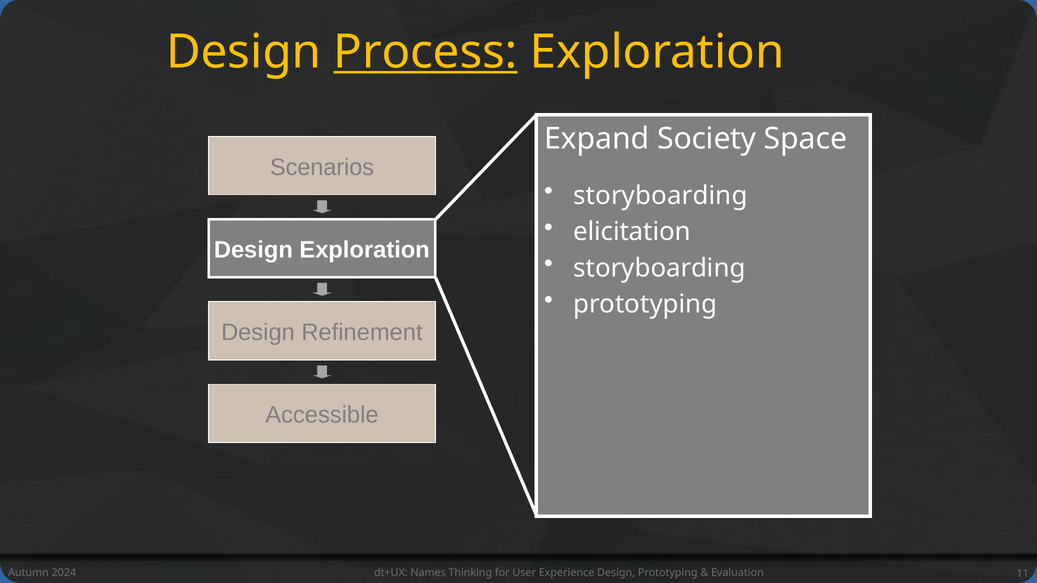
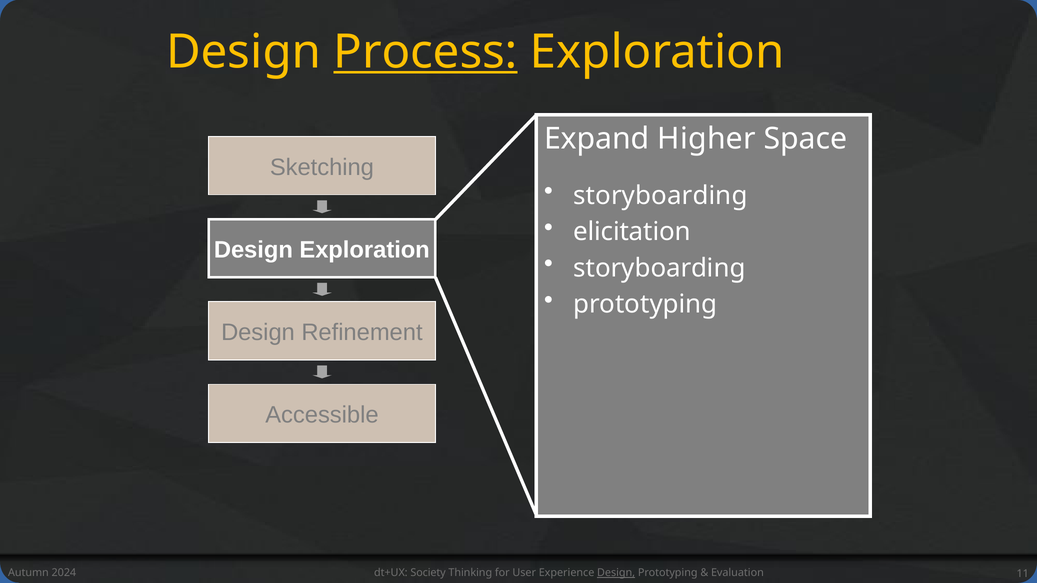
Society: Society -> Higher (707, 139)
Scenarios: Scenarios -> Sketching (322, 167)
Names: Names -> Society (428, 573)
Design underline: none -> present (616, 573)
